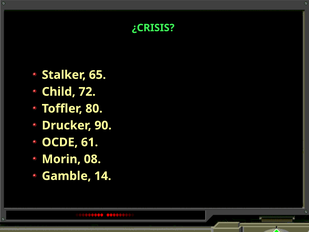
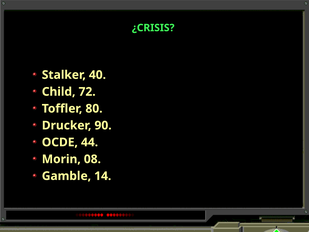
65: 65 -> 40 (97, 75)
61: 61 -> 44 (90, 142)
